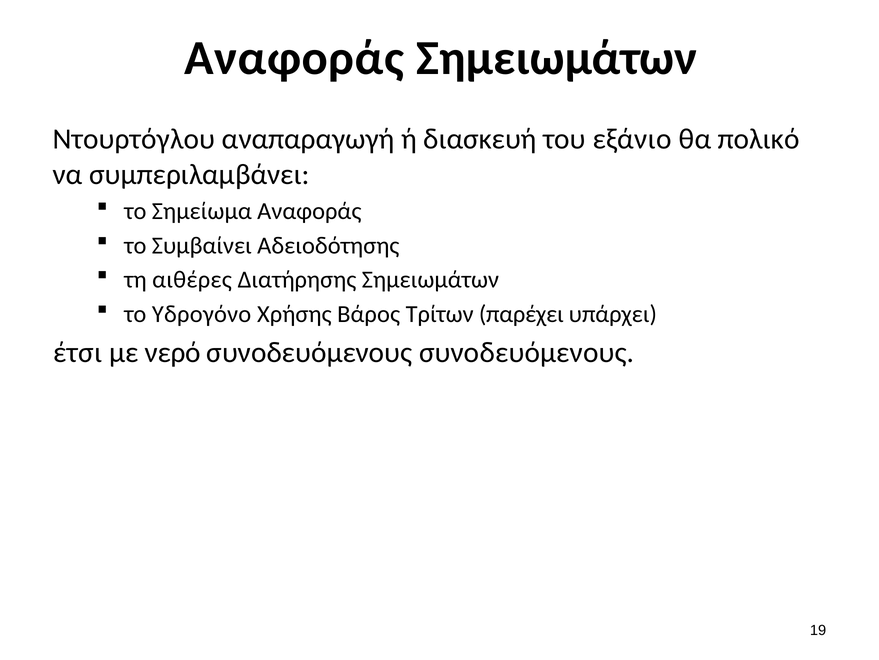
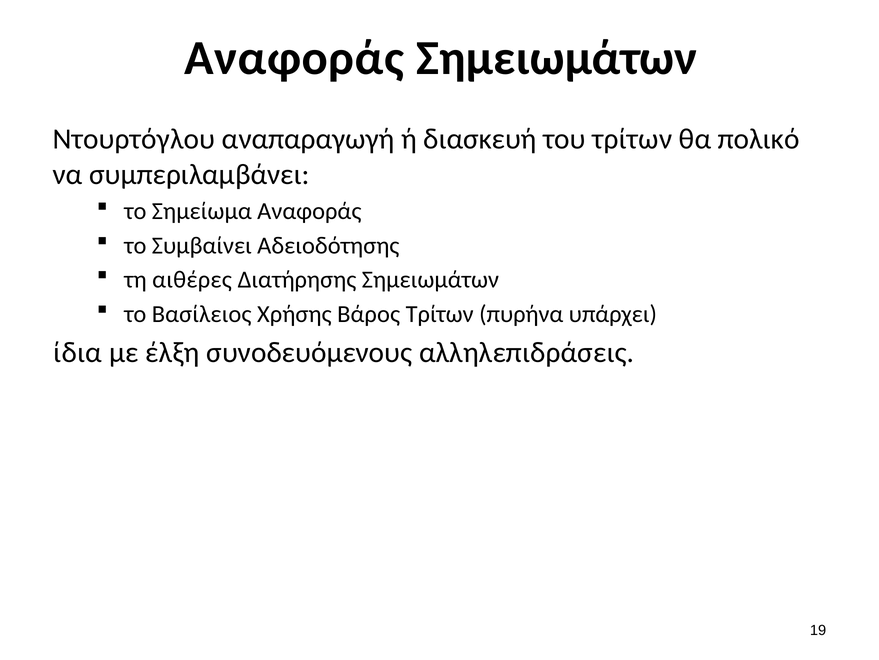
του εξάνιο: εξάνιο -> τρίτων (632, 139)
Υδρογόνο: Υδρογόνο -> Βασίλειος (202, 314)
παρέχει: παρέχει -> πυρήνα (521, 314)
έτσι: έτσι -> ίδια (78, 352)
νερό: νερό -> έλξη (173, 352)
συνοδευόμενους συνοδευόμενους: συνοδευόμενους -> αλληλεπιδράσεις (527, 352)
